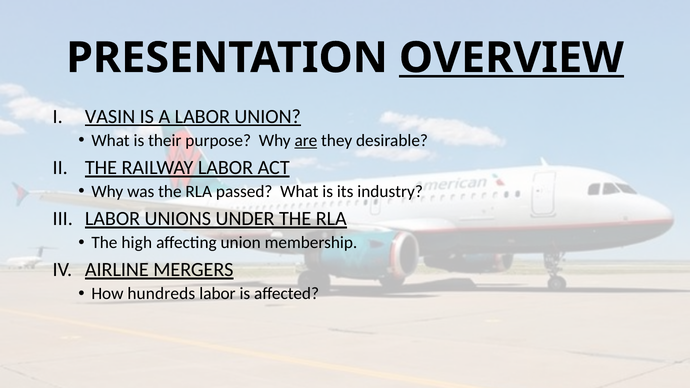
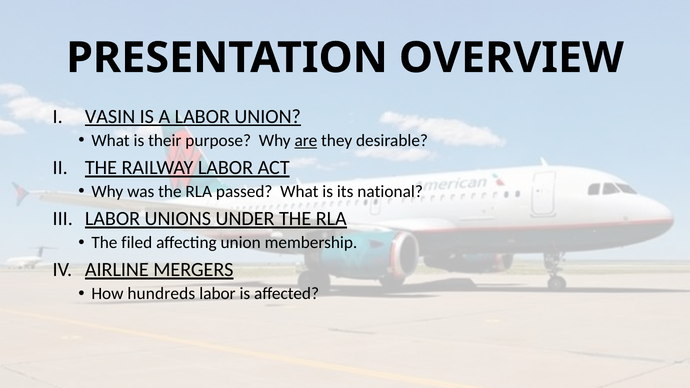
OVERVIEW underline: present -> none (511, 58)
industry: industry -> national (390, 192)
high: high -> filed (137, 243)
